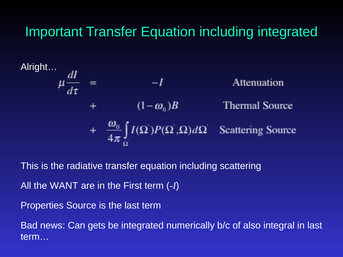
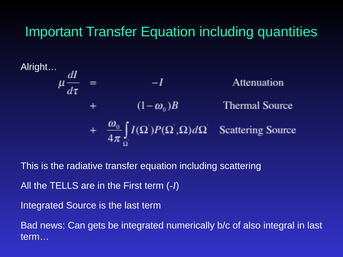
including integrated: integrated -> quantities (288, 32)
WANT: WANT -> TELLS (64, 186)
Properties: Properties -> Integrated (42, 206)
